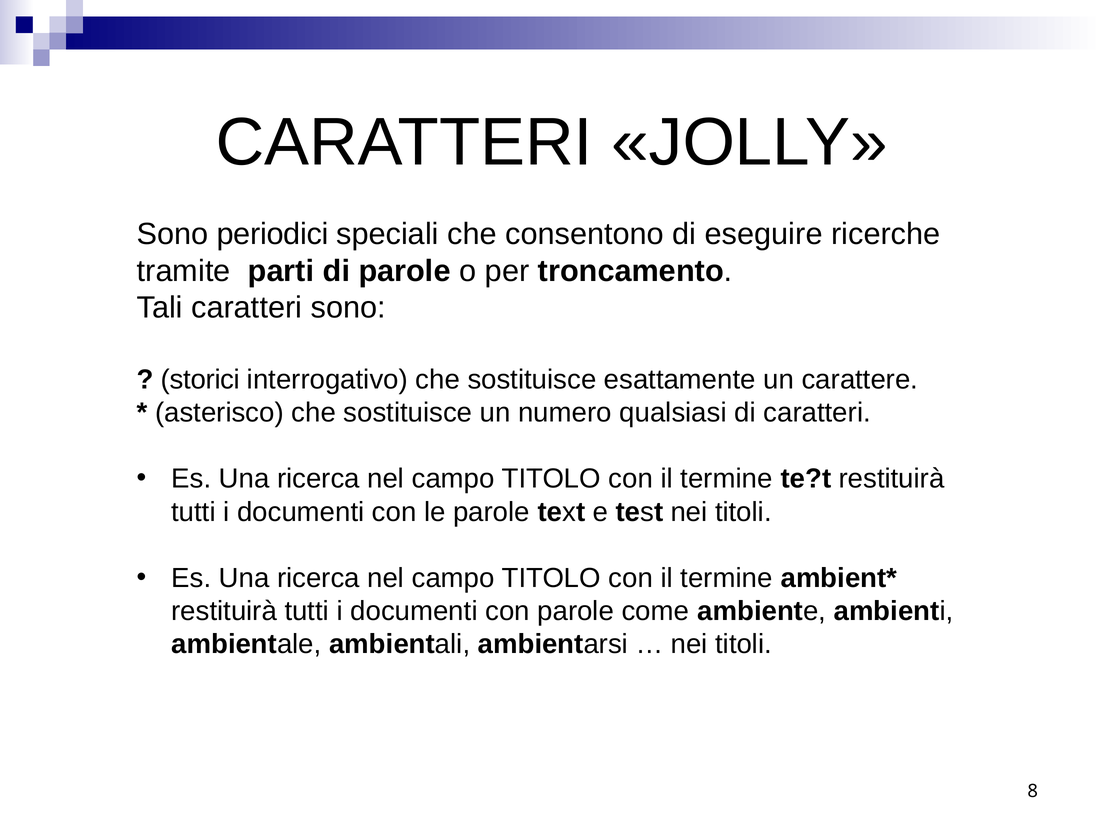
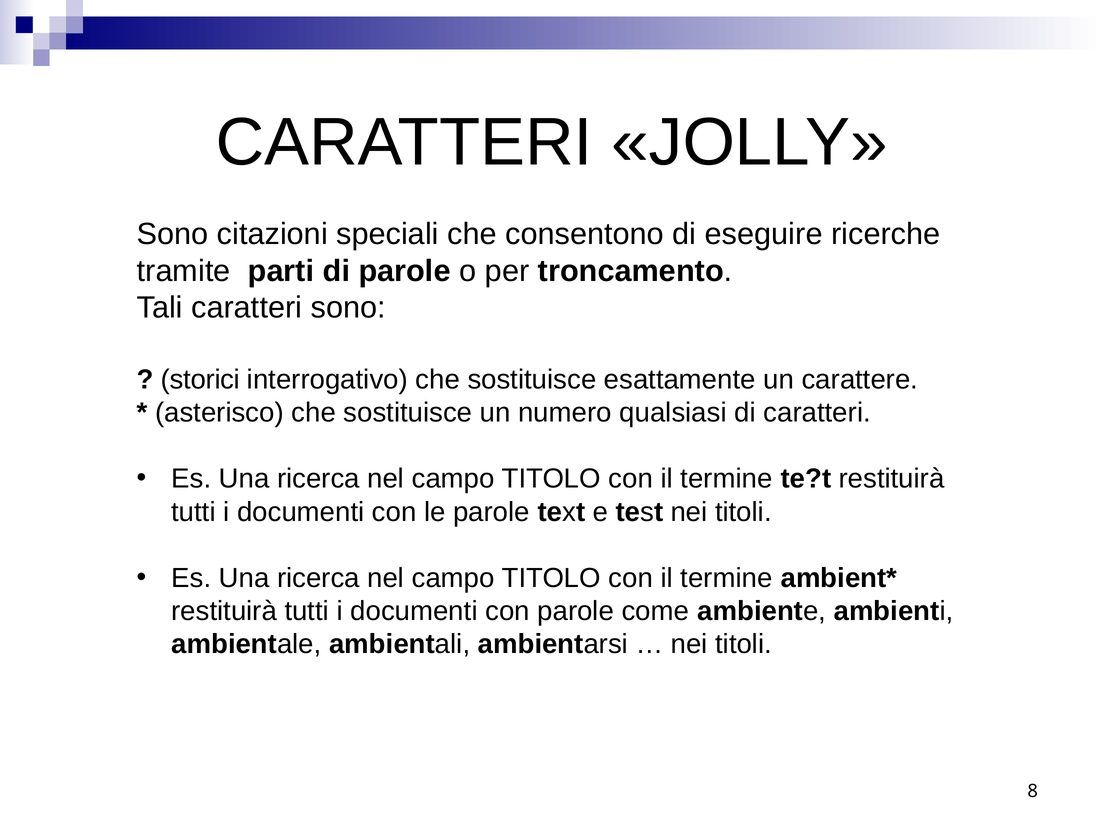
periodici: periodici -> citazioni (272, 234)
